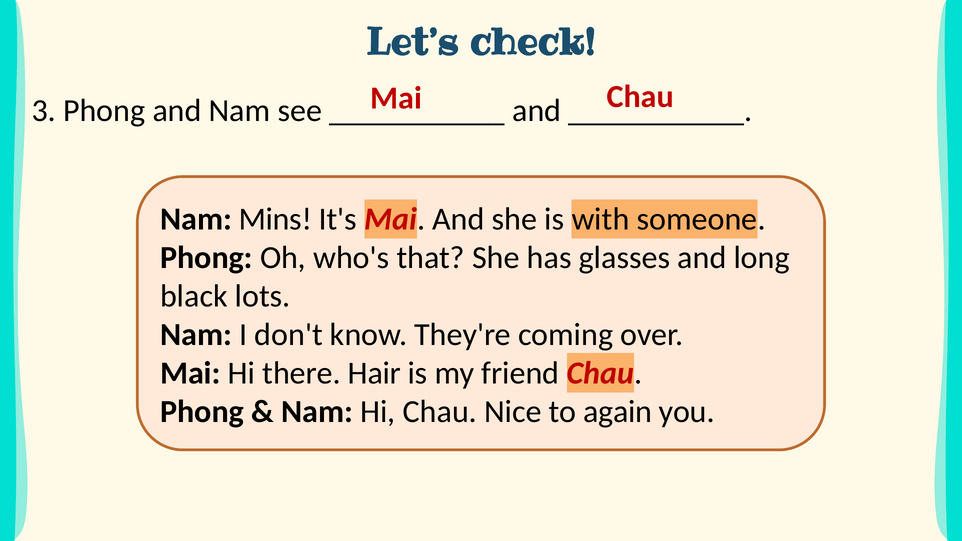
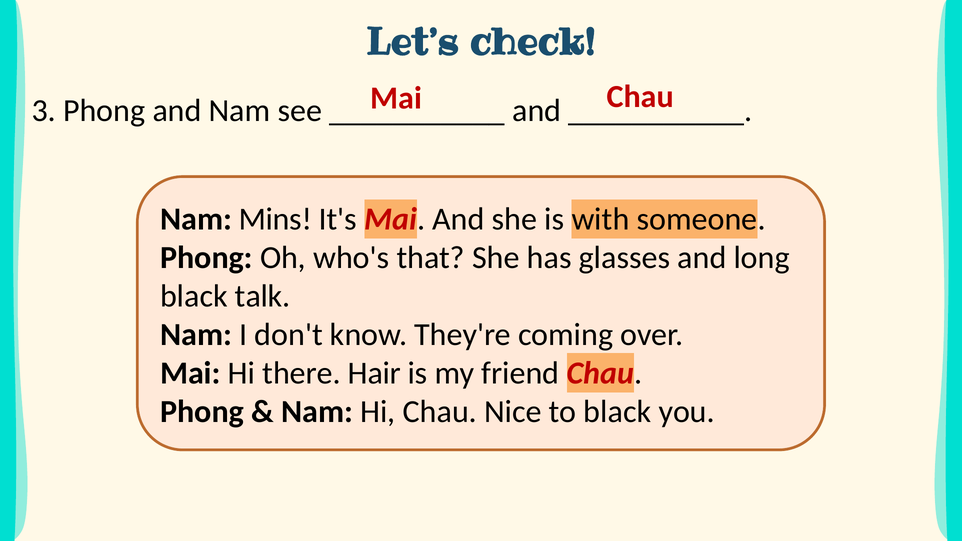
lots: lots -> talk (263, 296)
to again: again -> black (617, 412)
